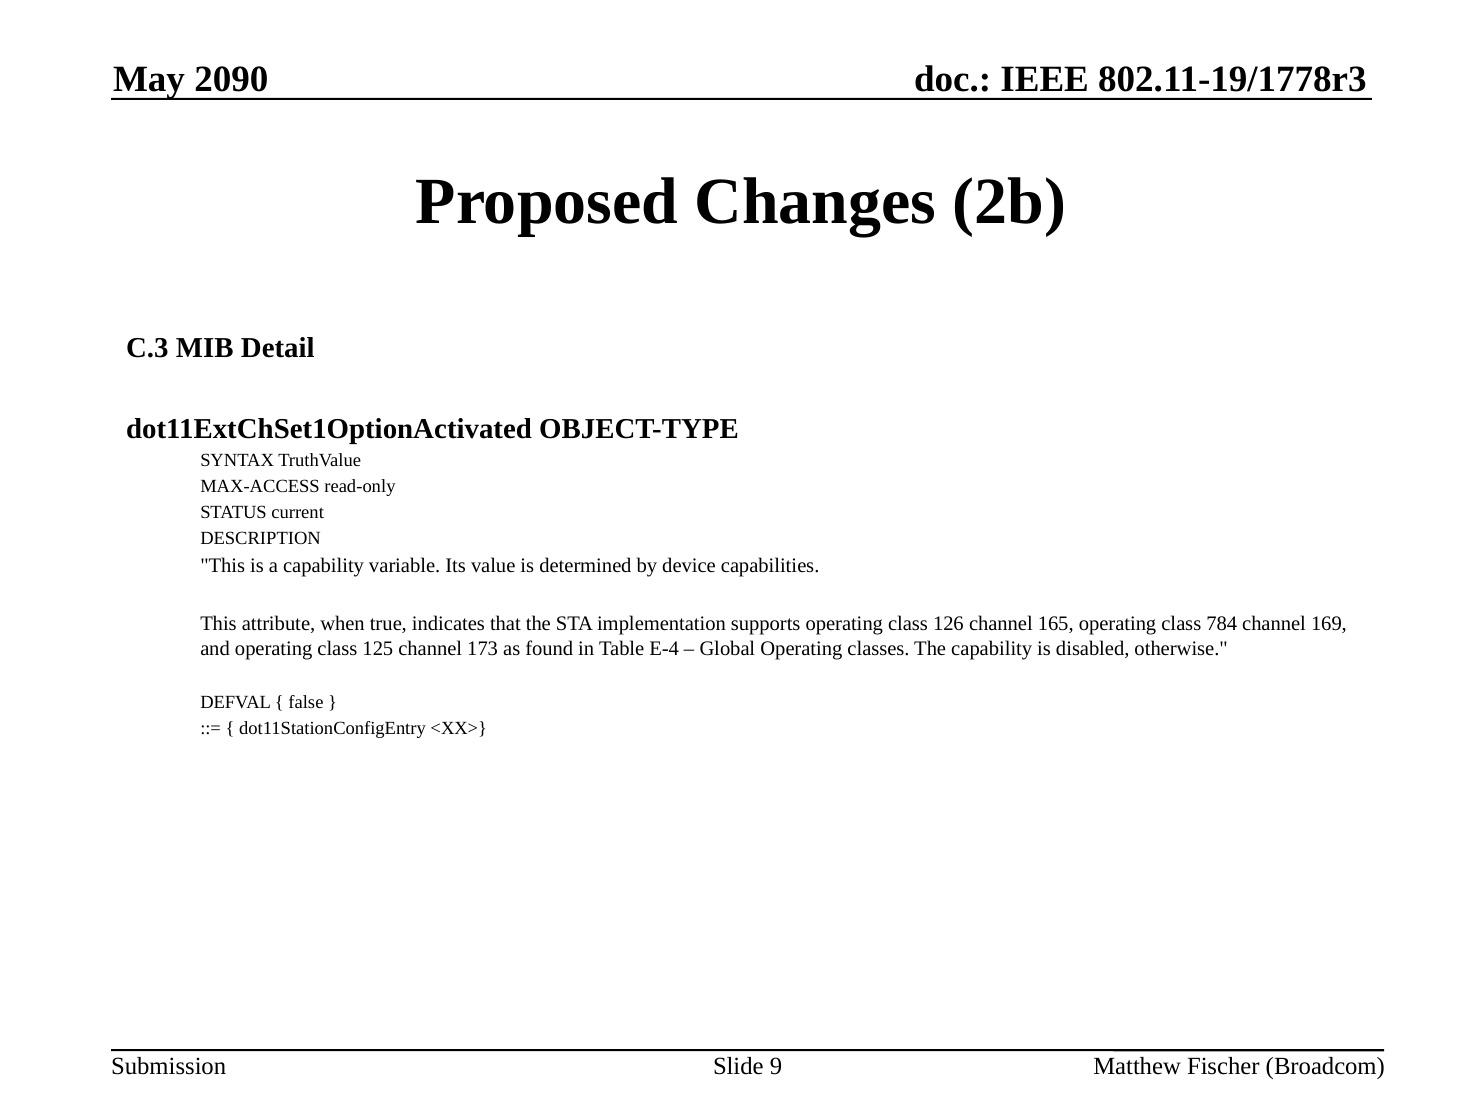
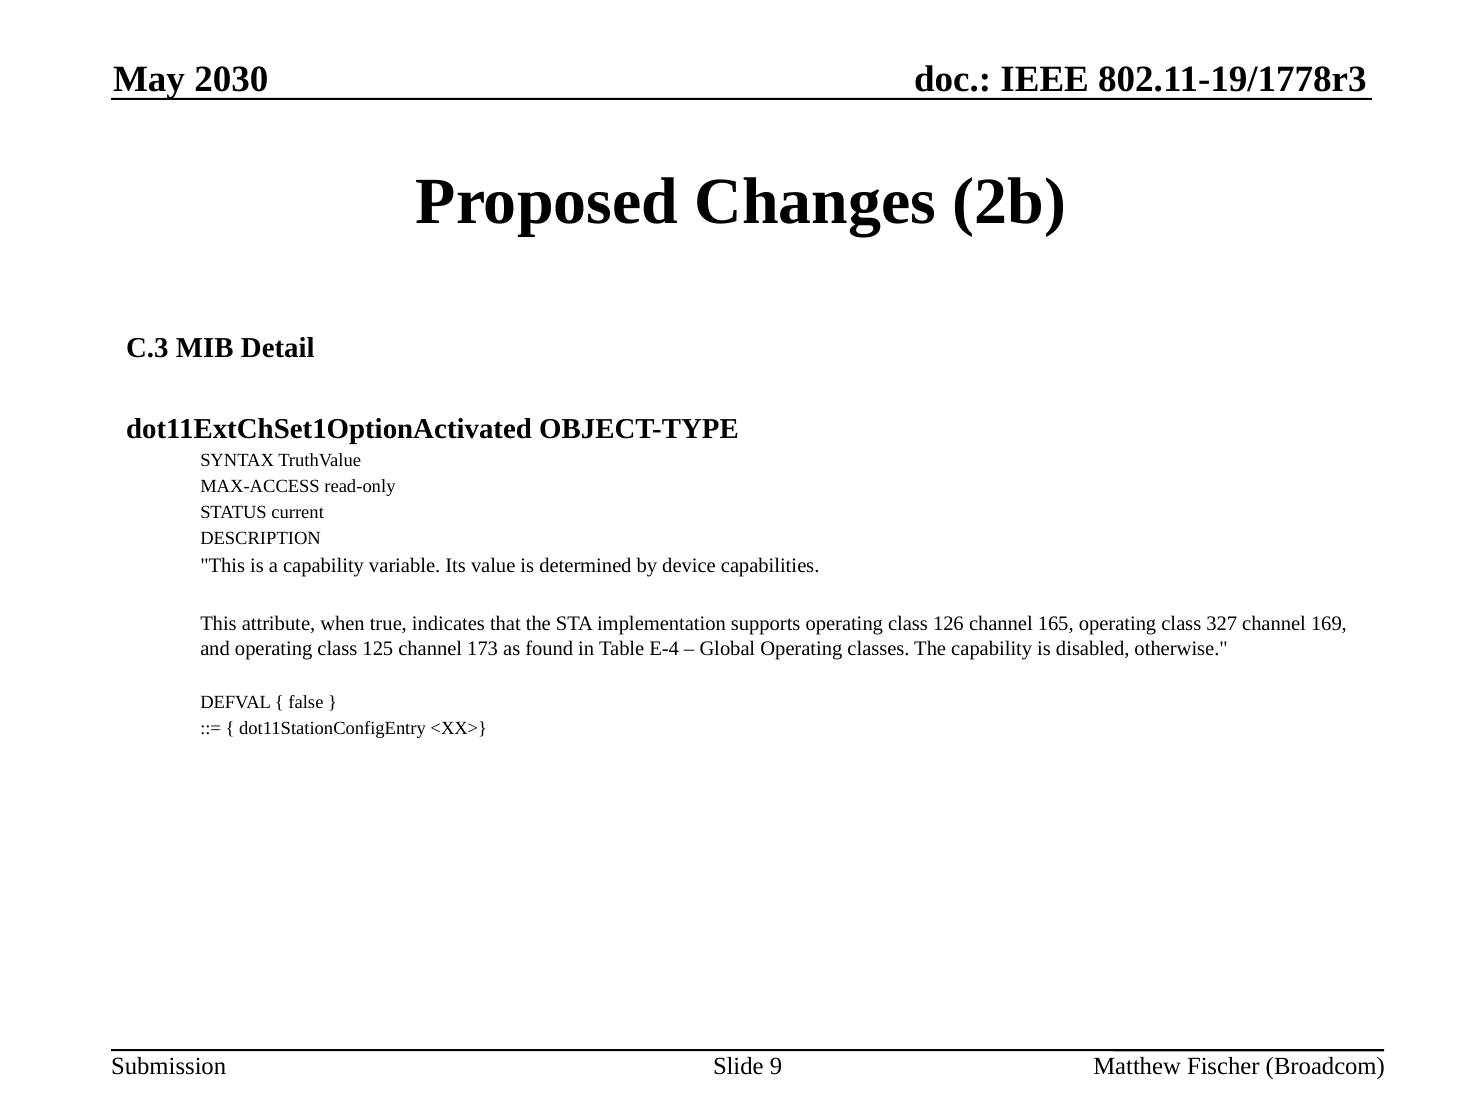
2090: 2090 -> 2030 (231, 79)
784: 784 -> 327 (1222, 624)
